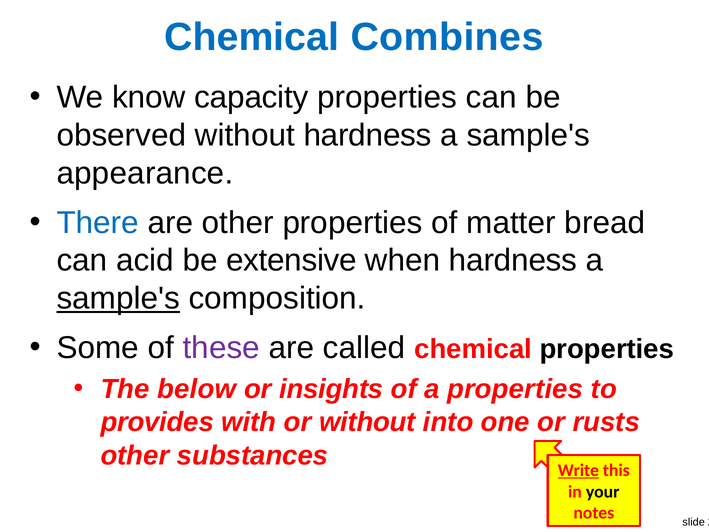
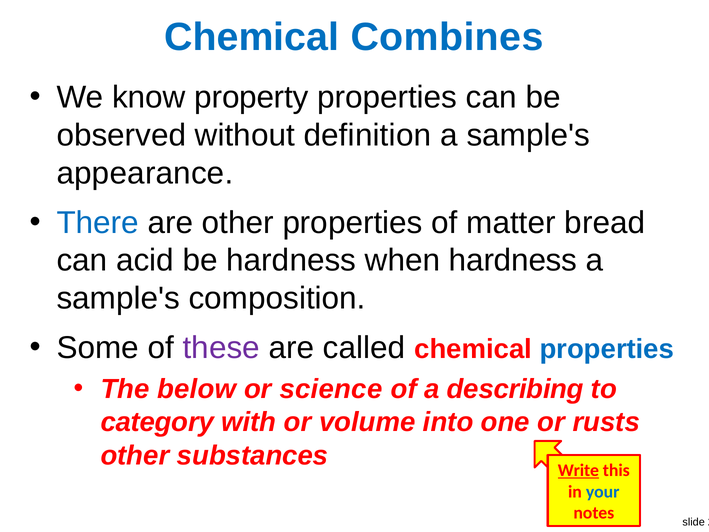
capacity: capacity -> property (251, 97)
without hardness: hardness -> definition (367, 135)
be extensive: extensive -> hardness (291, 260)
sample's underline: present -> none (118, 298)
properties colour: black -> blue (607, 349)
insights: insights -> science (331, 389)
a properties: properties -> describing (515, 389)
provides: provides -> category (157, 422)
or without: without -> volume (367, 422)
your colour: black -> blue (603, 491)
